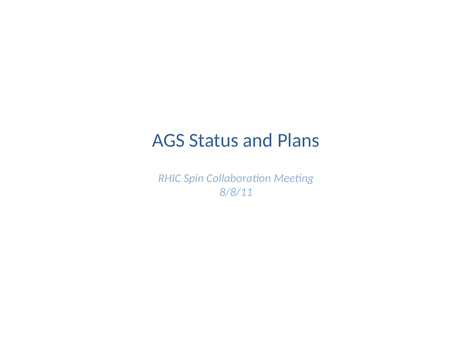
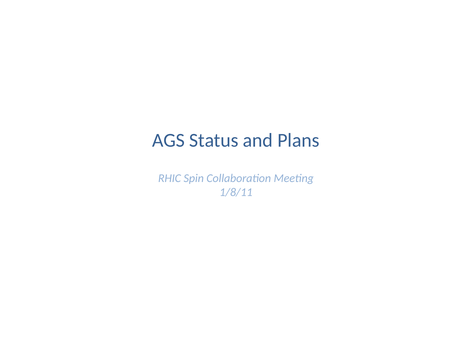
8/8/11: 8/8/11 -> 1/8/11 (236, 192)
